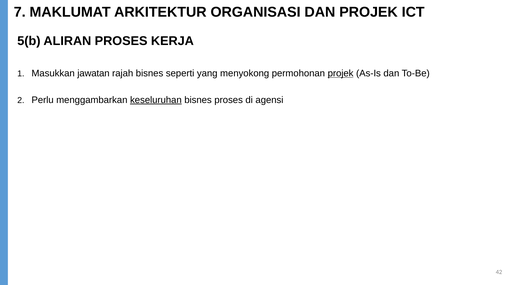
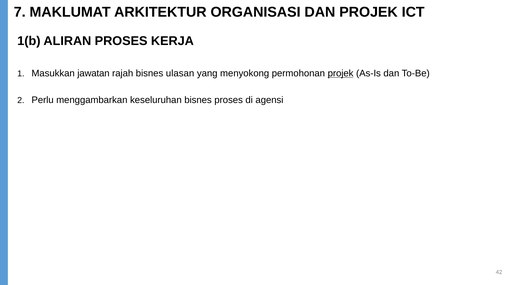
5(b: 5(b -> 1(b (29, 41)
seperti: seperti -> ulasan (180, 73)
keseluruhan underline: present -> none (156, 100)
